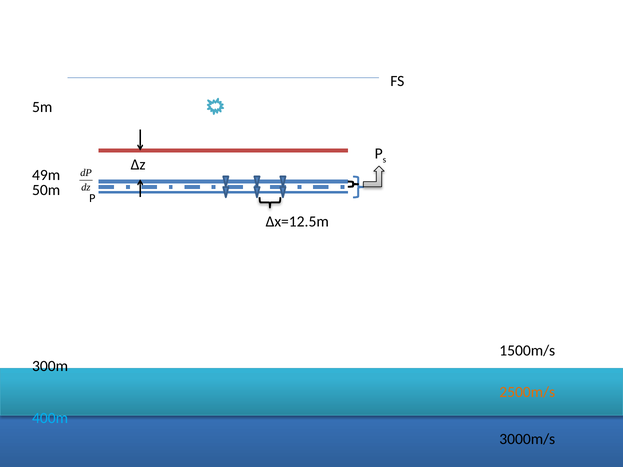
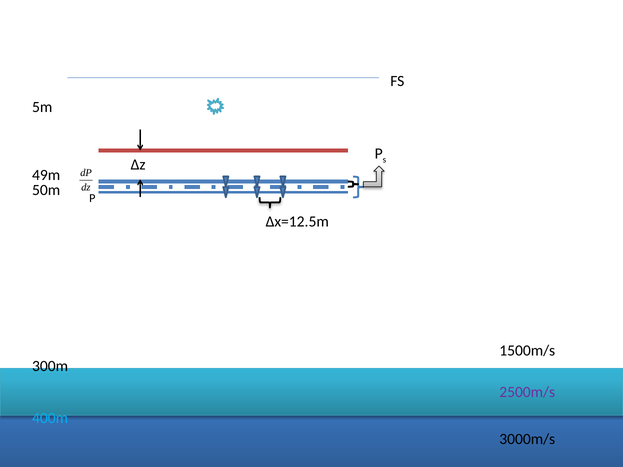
2500m/s colour: orange -> purple (527, 392)
